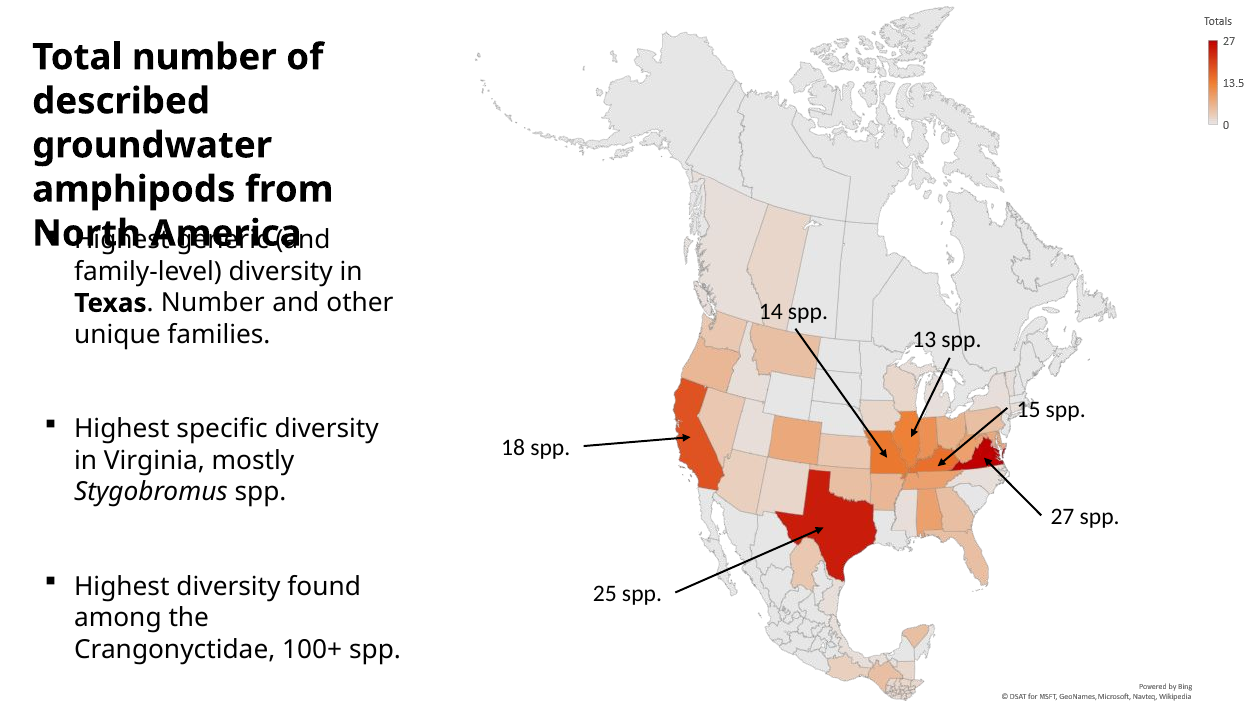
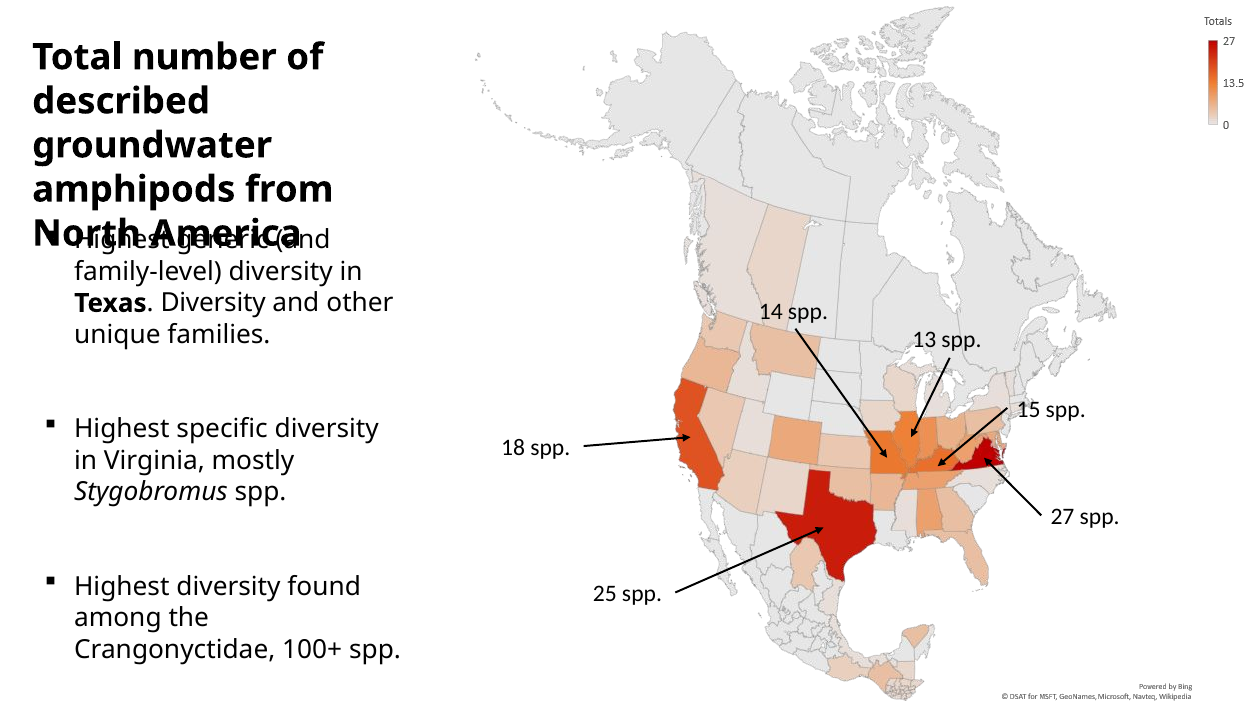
Number: Number -> Diversity (213, 303)
